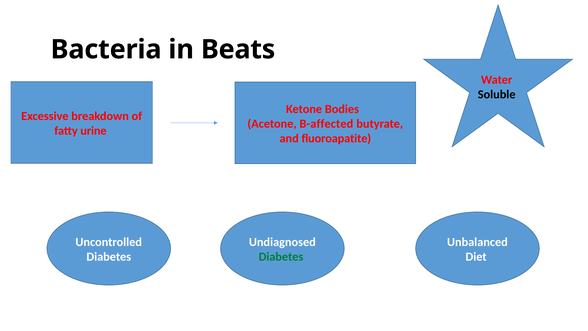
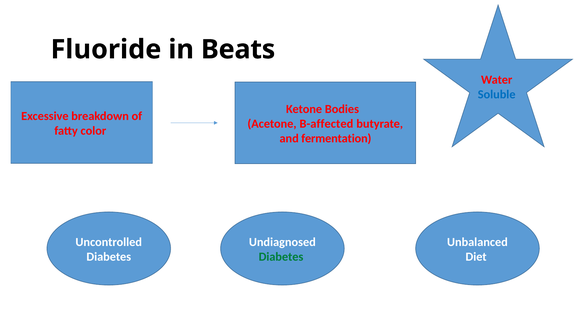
Bacteria: Bacteria -> Fluoride (106, 49)
Soluble colour: black -> blue (497, 94)
urine: urine -> color (93, 131)
fluoroapatite: fluoroapatite -> fermentation (336, 138)
